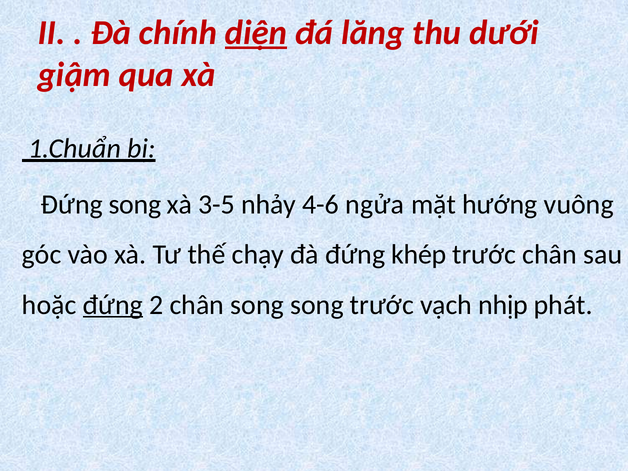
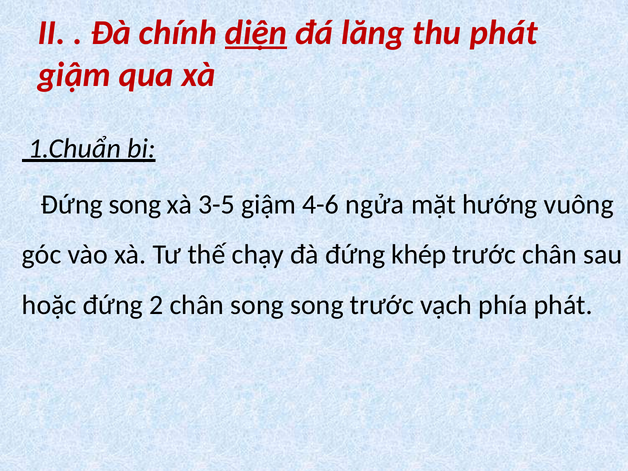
thu dưới: dưới -> phát (504, 33)
3-5 nhảy: nhảy -> giậm (269, 204)
đứng underline: present -> none (113, 305)
nhịp: nhịp -> phía (503, 305)
